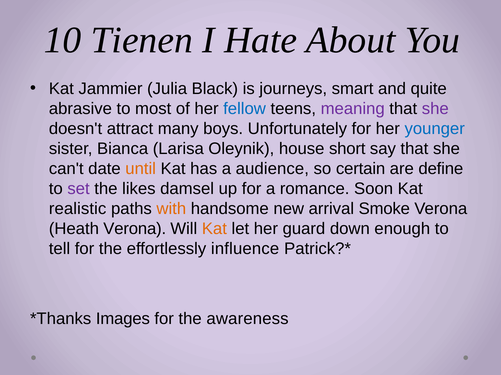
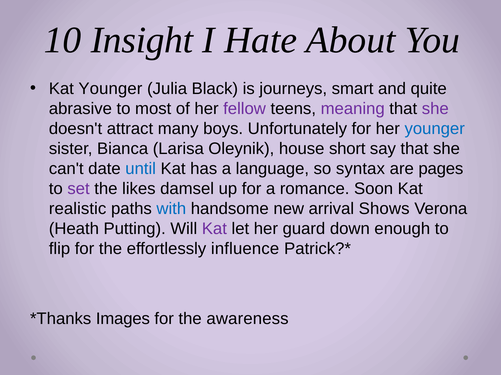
Tienen: Tienen -> Insight (142, 40)
Kat Jammier: Jammier -> Younger (110, 89)
fellow colour: blue -> purple (245, 109)
until colour: orange -> blue (141, 169)
audience: audience -> language (272, 169)
certain: certain -> syntax (360, 169)
define: define -> pages (441, 169)
with colour: orange -> blue (171, 209)
Smoke: Smoke -> Shows (384, 209)
Heath Verona: Verona -> Putting (135, 229)
Kat colour: orange -> purple (214, 229)
tell: tell -> flip (60, 249)
